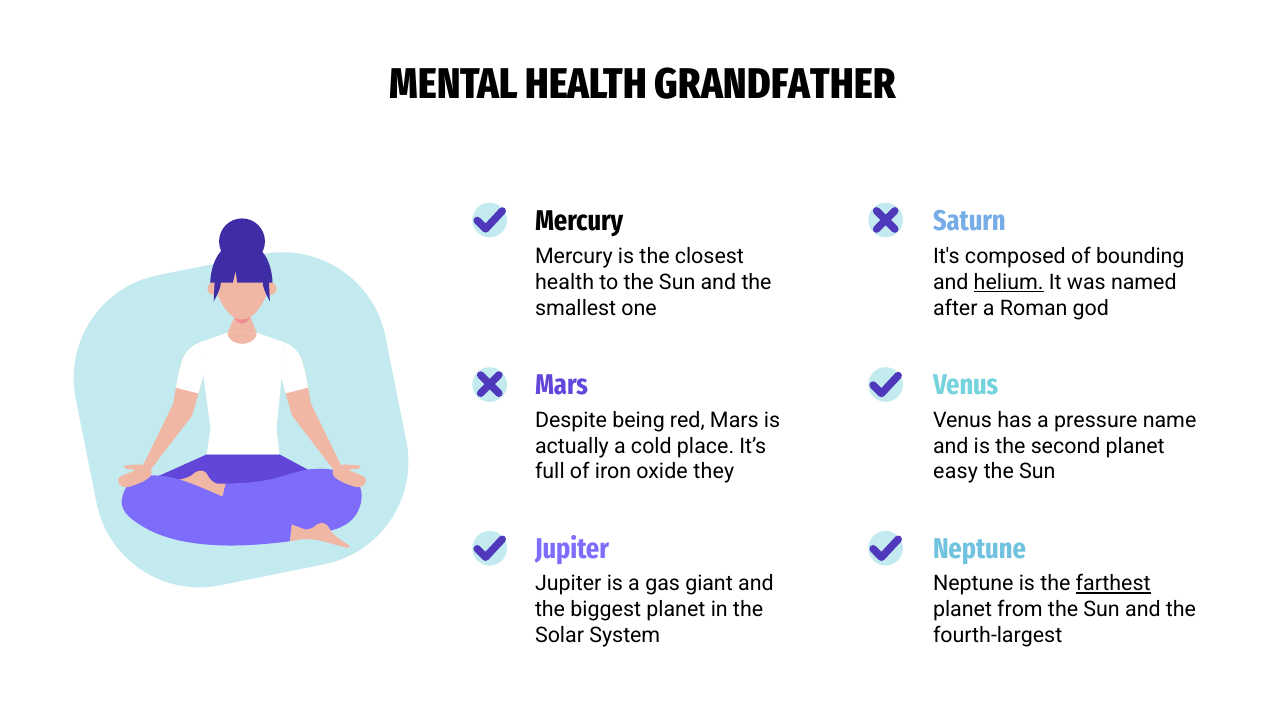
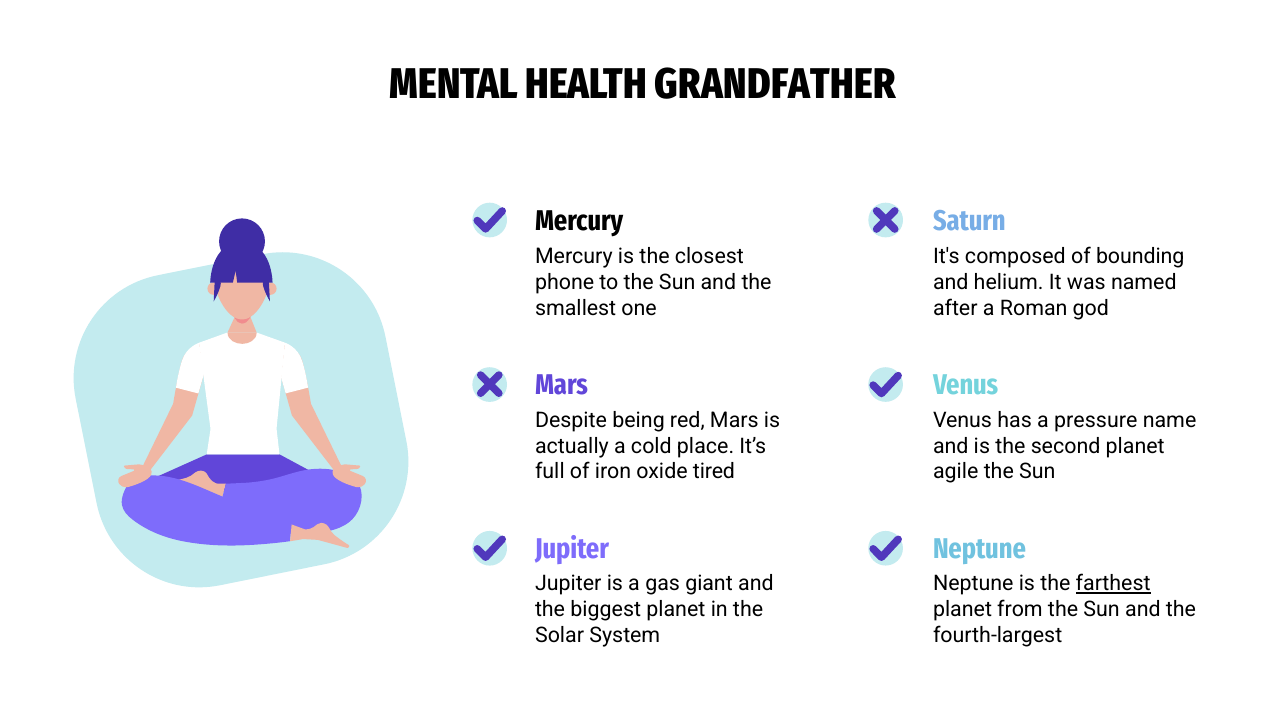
health: health -> phone (565, 282)
helium underline: present -> none (1009, 282)
they: they -> tired (714, 471)
easy: easy -> agile (956, 471)
